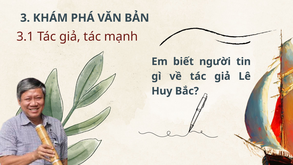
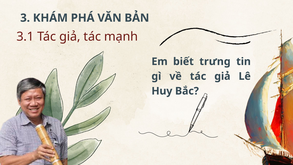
người: người -> trưng (215, 61)
